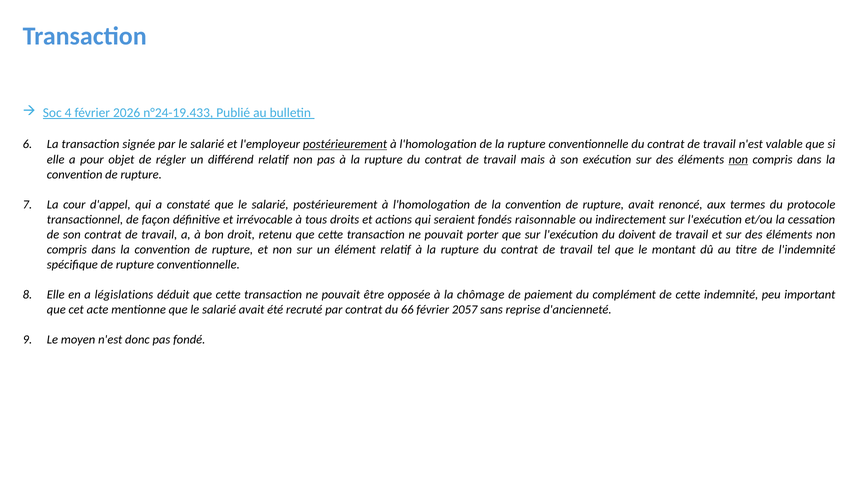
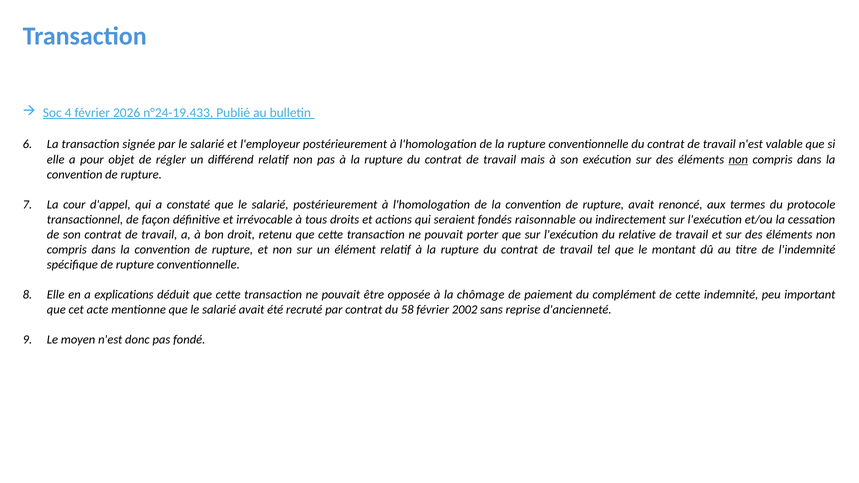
postérieurement underline: present -> none (345, 144)
doivent: doivent -> relative (637, 235)
législations: législations -> explications (124, 295)
66: 66 -> 58 (407, 310)
2057: 2057 -> 2002 (465, 310)
